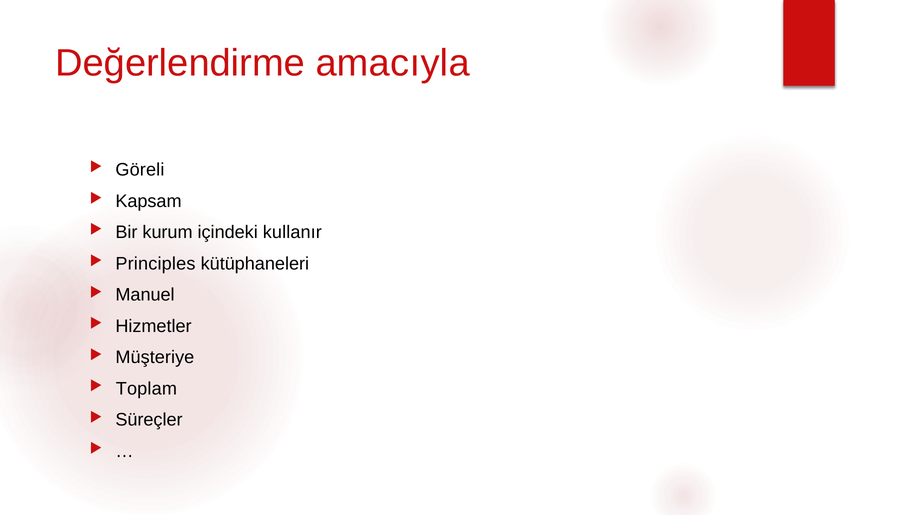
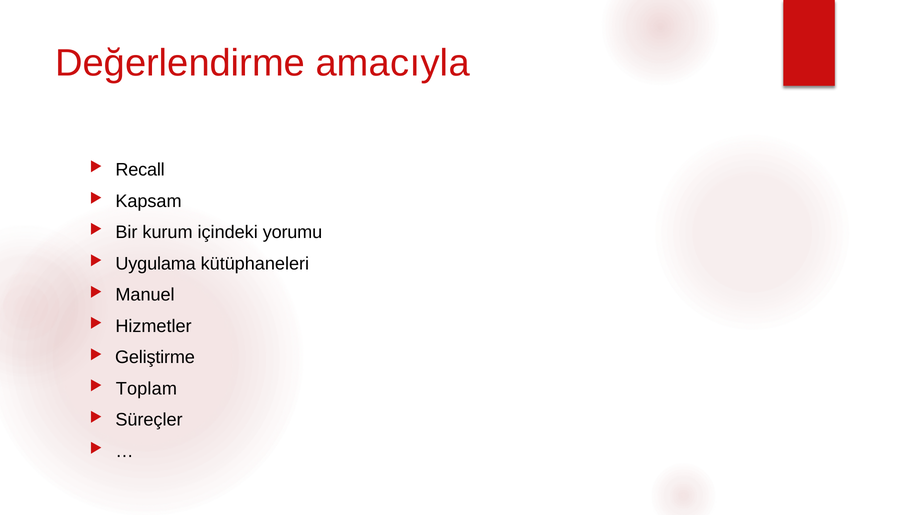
Göreli: Göreli -> Recall (140, 170)
kullanır: kullanır -> yorumu (292, 232)
Principles: Principles -> Uygulama (156, 263)
Müşteriye: Müşteriye -> Geliştirme (155, 357)
